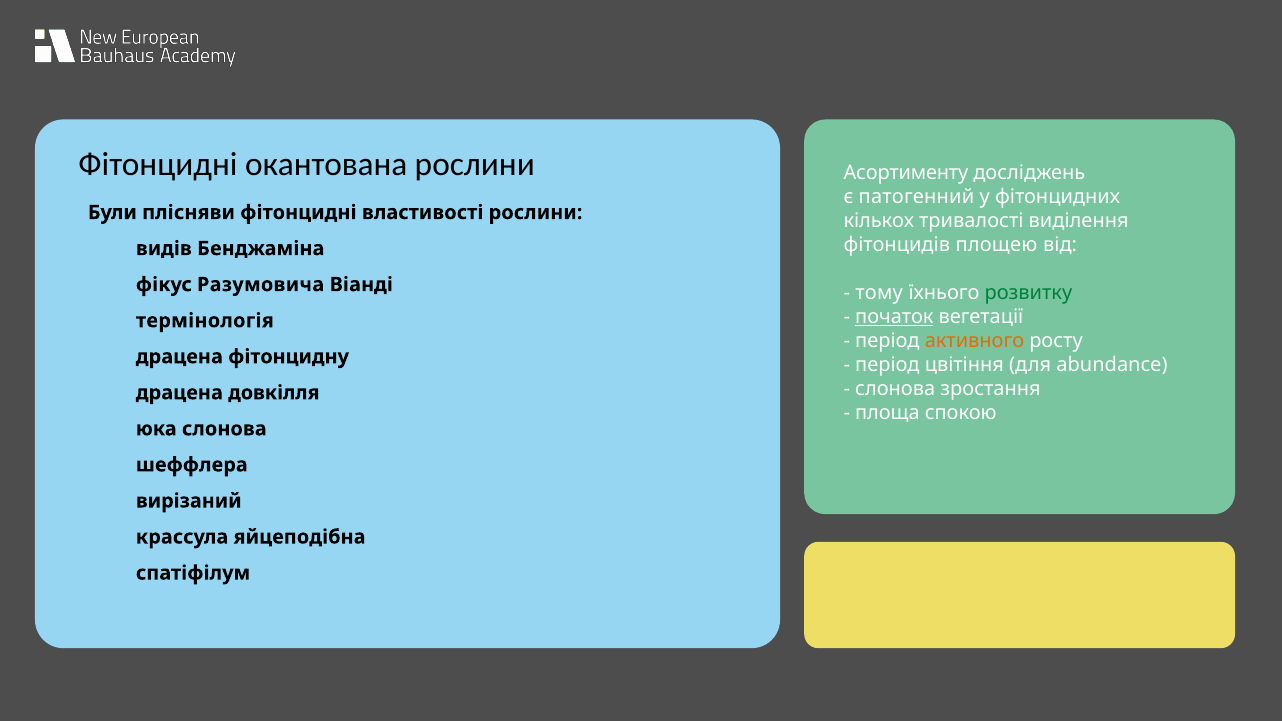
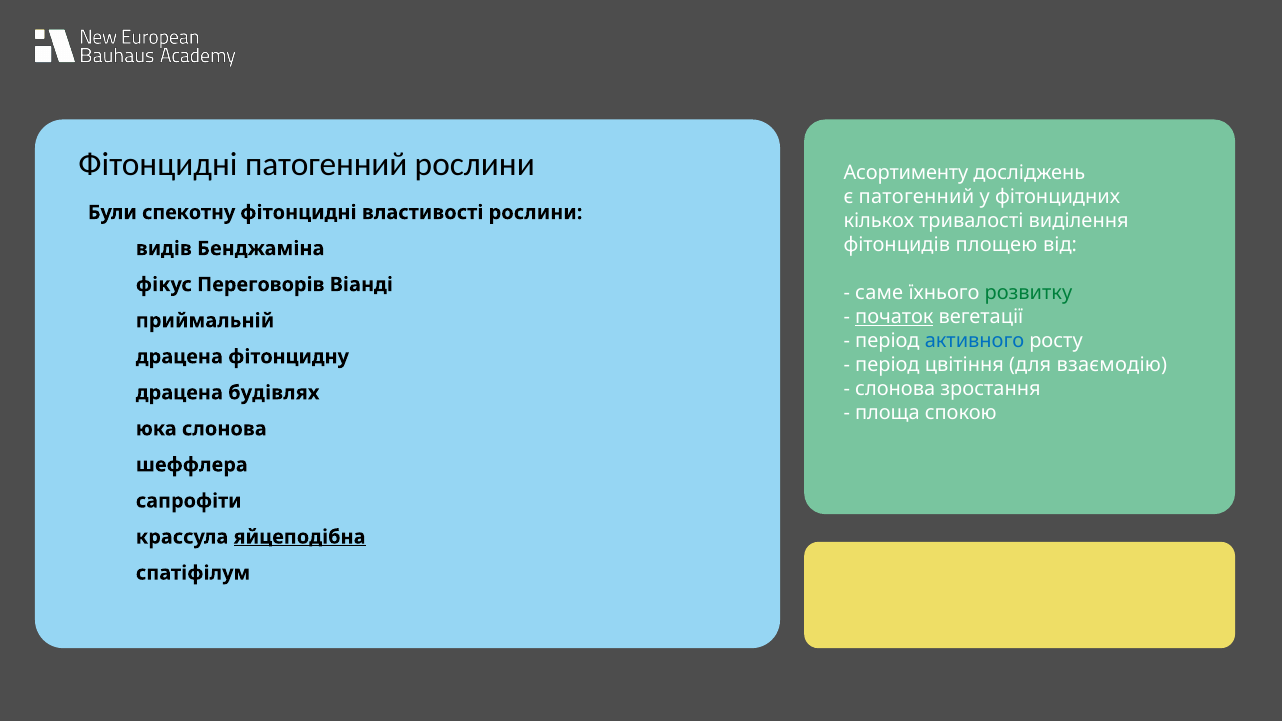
Фітонцидні окантована: окантована -> патогенний (326, 165)
плісняви: плісняви -> спекотну (189, 213)
Разумовича: Разумовича -> Переговорів (261, 285)
тому: тому -> саме (879, 293)
термінологія: термінологія -> приймальній (205, 321)
активного colour: orange -> blue (974, 341)
abundance: abundance -> взаємодію (1112, 365)
довкілля: довкілля -> будівлях (274, 393)
вирізаний: вирізаний -> сапрофіти (189, 501)
яйцеподібна underline: none -> present (300, 537)
